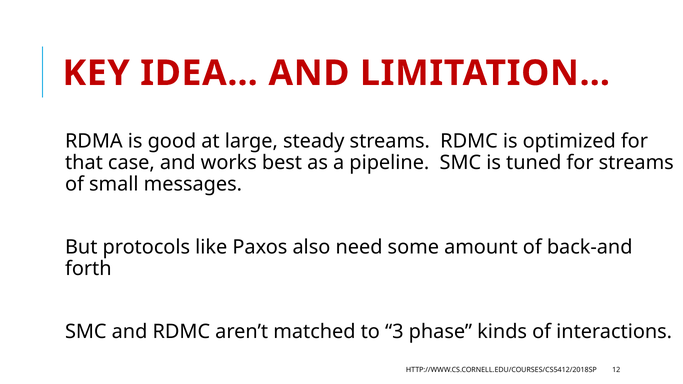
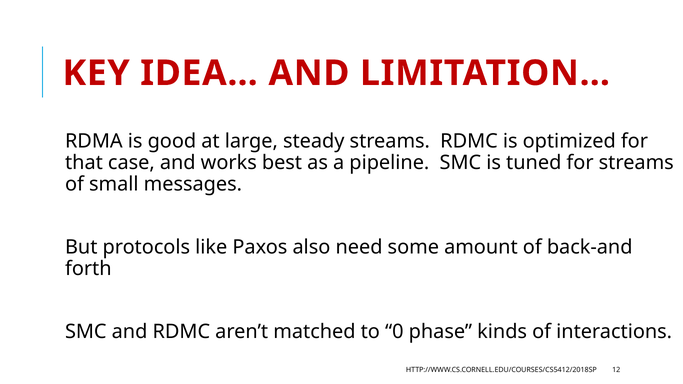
3: 3 -> 0 (394, 332)
